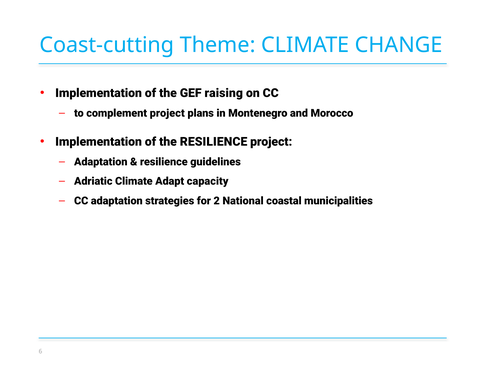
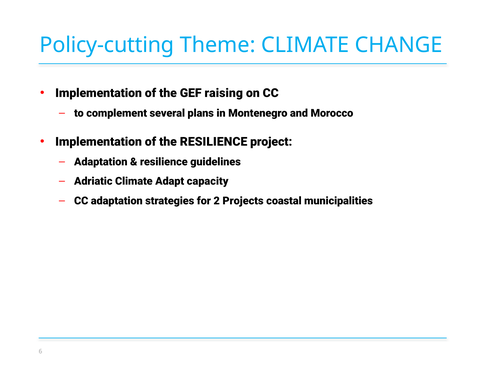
Coast-cutting: Coast-cutting -> Policy-cutting (107, 45)
complement project: project -> several (167, 113)
National: National -> Projects (243, 201)
